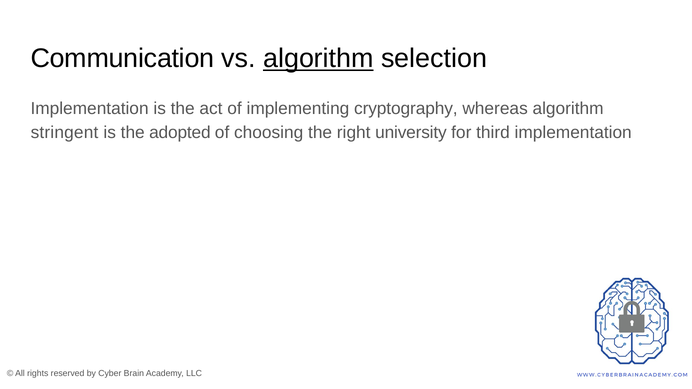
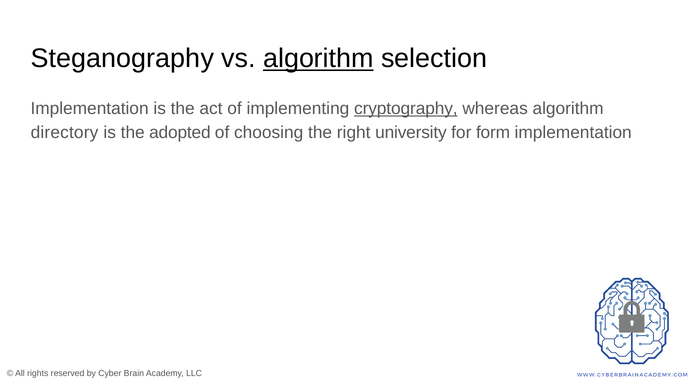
Communication: Communication -> Steganography (122, 59)
cryptography underline: none -> present (406, 109)
stringent: stringent -> directory (64, 133)
third: third -> form (493, 133)
